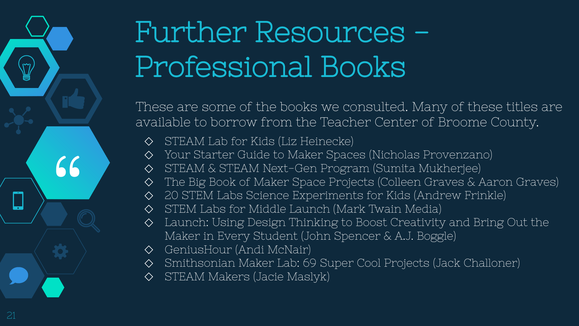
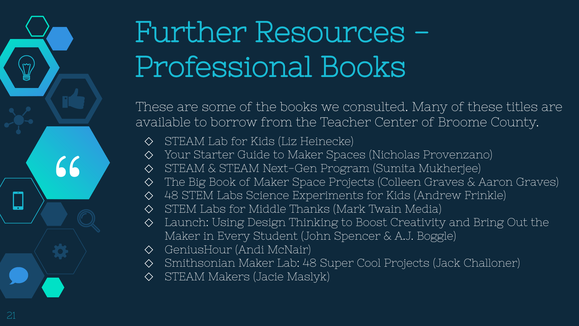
20: 20 -> 48 (171, 195)
Middle Launch: Launch -> Thanks (310, 209)
Lab 69: 69 -> 48 (310, 263)
